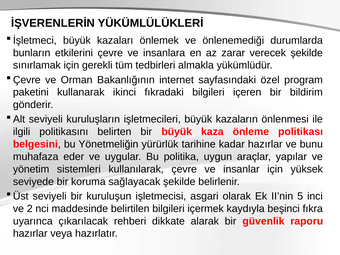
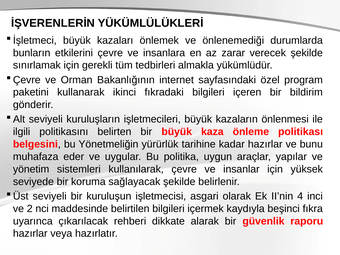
5: 5 -> 4 (300, 196)
